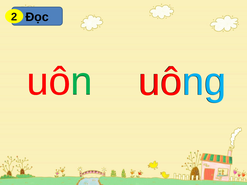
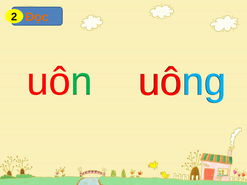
Đọc colour: black -> orange (37, 17)
